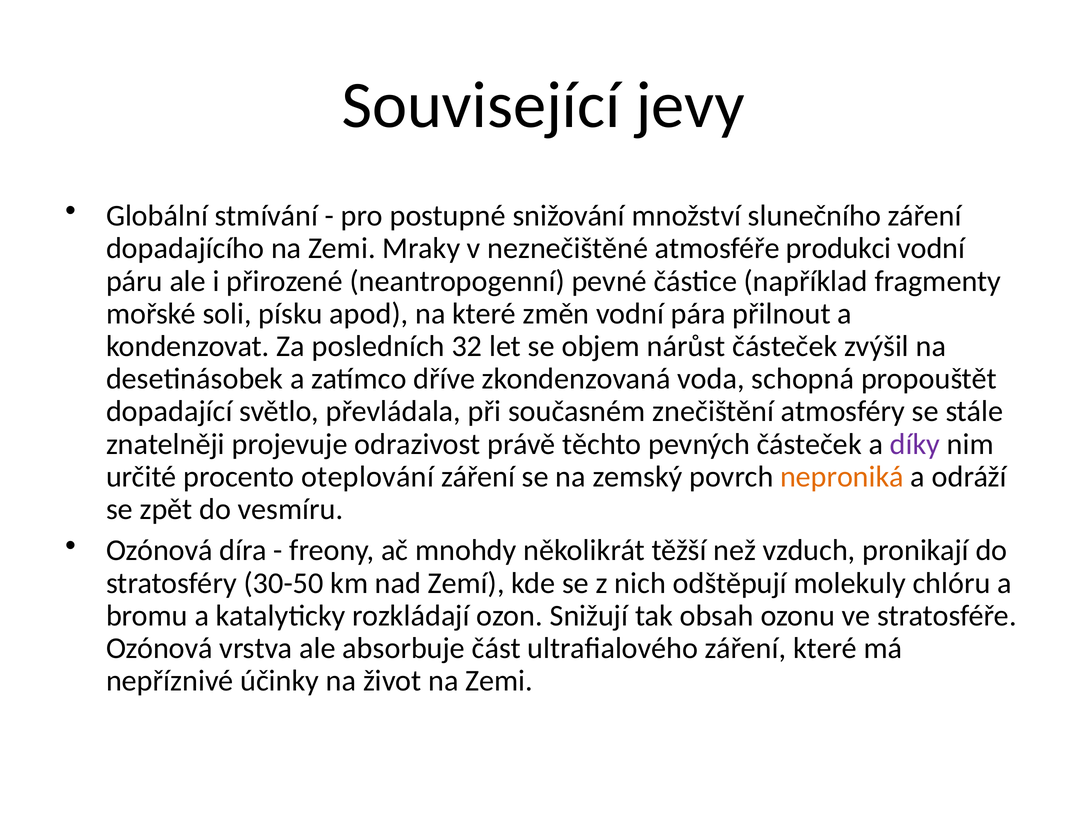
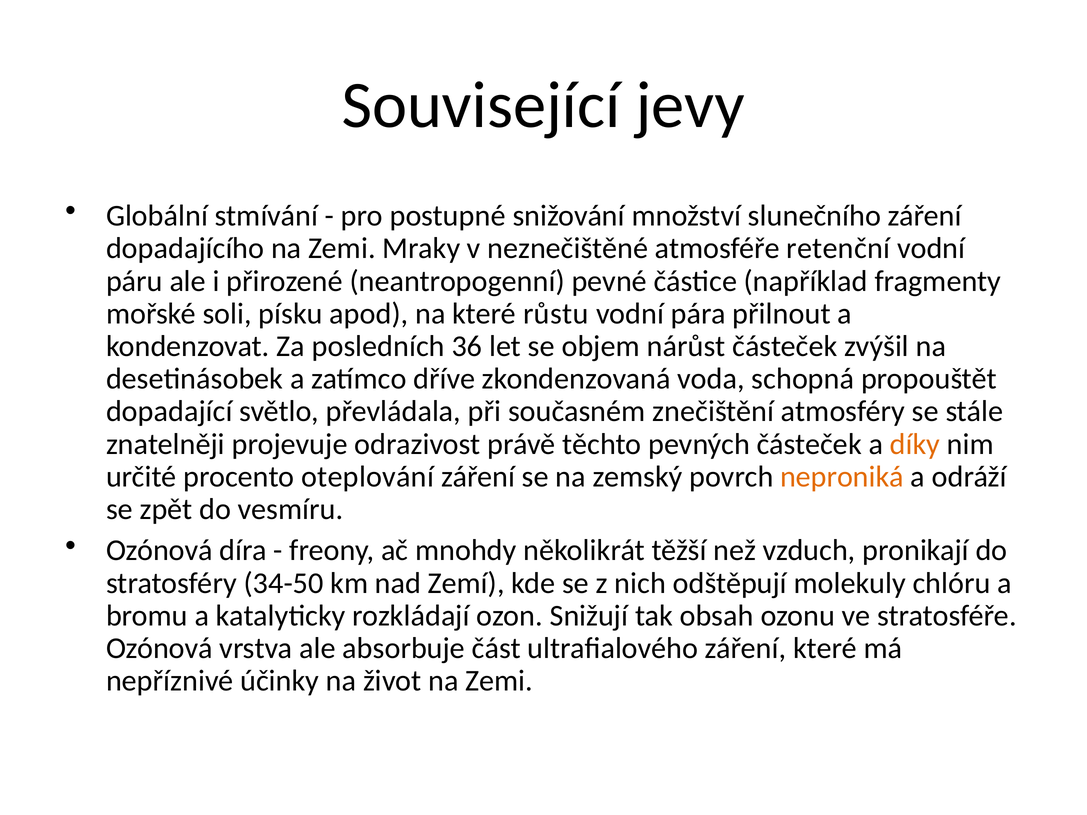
produkci: produkci -> retenční (838, 249)
změn: změn -> růstu (556, 314)
32: 32 -> 36 (467, 346)
díky colour: purple -> orange (915, 444)
30-50: 30-50 -> 34-50 (284, 583)
